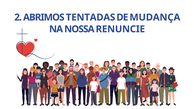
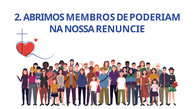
TENTADAS: TENTADAS -> MEMBROS (90, 17)
MUDANÇA: MUDANÇA -> PODERIAM (155, 17)
